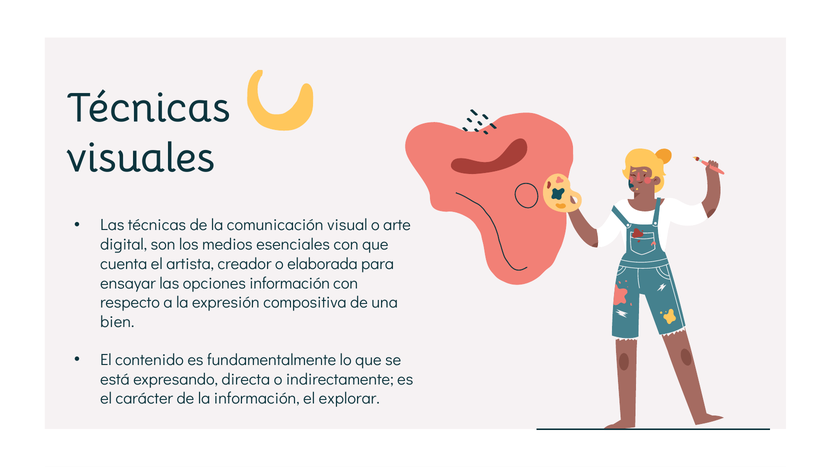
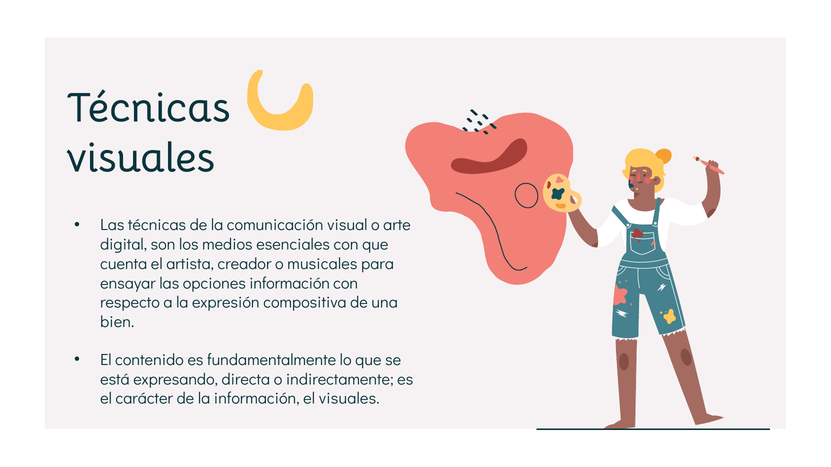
elaborada: elaborada -> musicales (322, 264)
el explorar: explorar -> visuales (349, 399)
